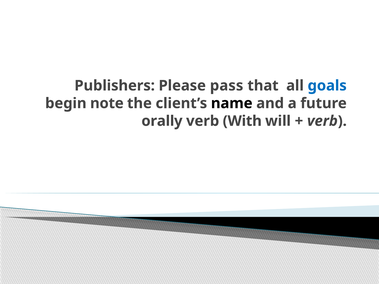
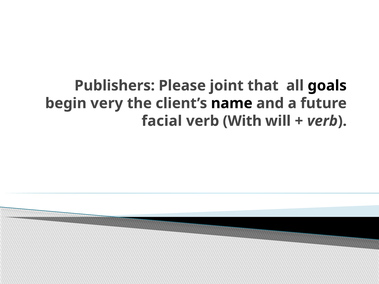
pass: pass -> joint (227, 86)
goals colour: blue -> black (327, 86)
note: note -> very (107, 103)
orally: orally -> facial (162, 121)
